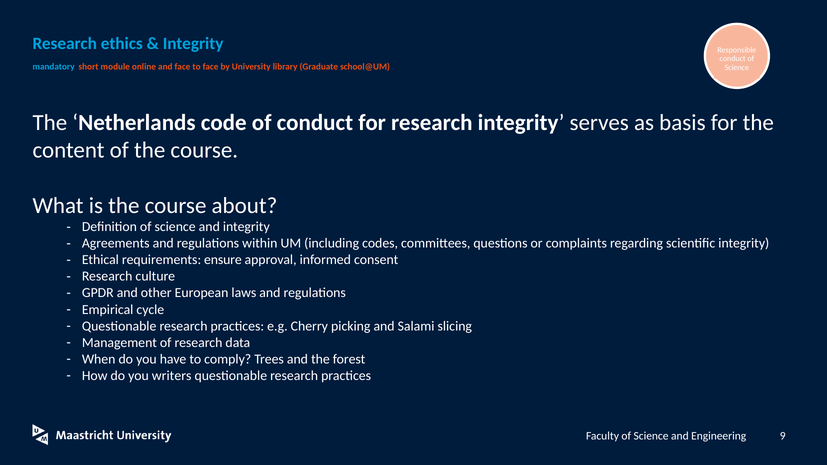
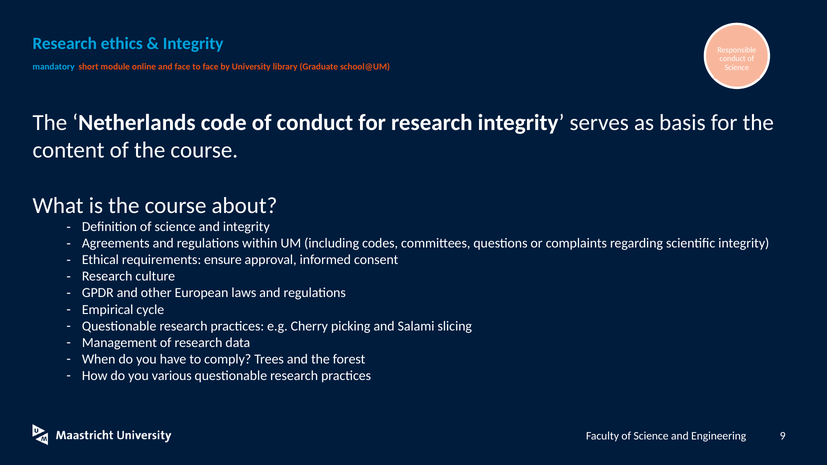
writers: writers -> various (172, 376)
